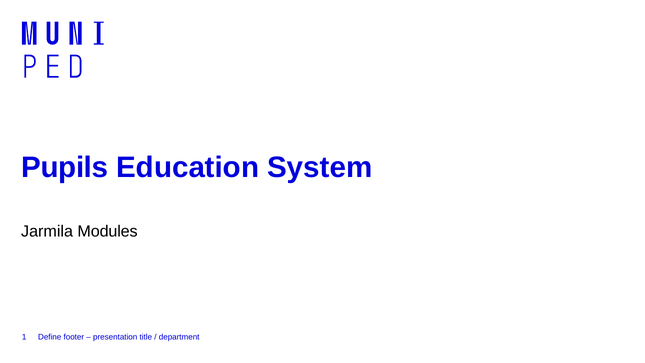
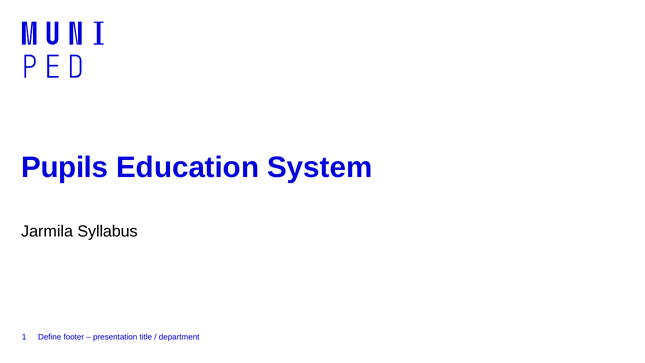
Modules: Modules -> Syllabus (108, 231)
